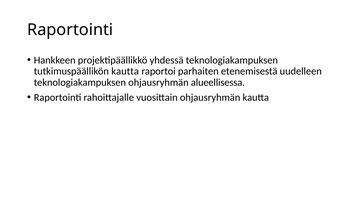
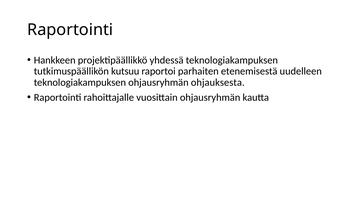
tutkimuspäällikön kautta: kautta -> kutsuu (125, 71)
alueellisessa: alueellisessa -> ohjauksesta (218, 83)
